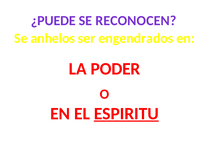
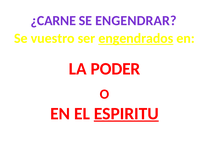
¿PUEDE: ¿PUEDE -> ¿CARNE (53, 21)
RECONOCEN: RECONOCEN -> ENGENDRAR (136, 21)
anhelos: anhelos -> vuestro (53, 38)
engendrados underline: none -> present (136, 38)
